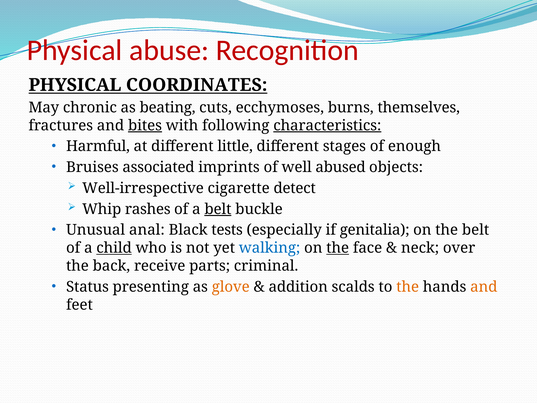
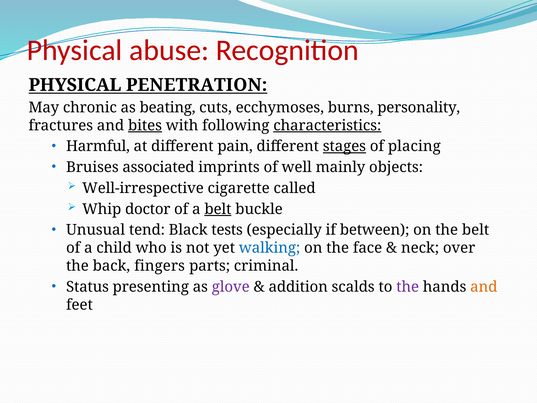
COORDINATES: COORDINATES -> PENETRATION (197, 85)
themselves: themselves -> personality (419, 107)
little: little -> pain (235, 146)
stages underline: none -> present (344, 146)
enough: enough -> placing (414, 146)
abused: abused -> mainly (340, 167)
detect: detect -> called (295, 188)
rashes: rashes -> doctor (148, 209)
anal: anal -> tend (147, 230)
genitalia: genitalia -> between (375, 230)
child underline: present -> none (114, 248)
the underline: present -> none (338, 248)
receive: receive -> fingers (160, 266)
glove colour: orange -> purple (231, 287)
the colour: orange -> purple (408, 287)
